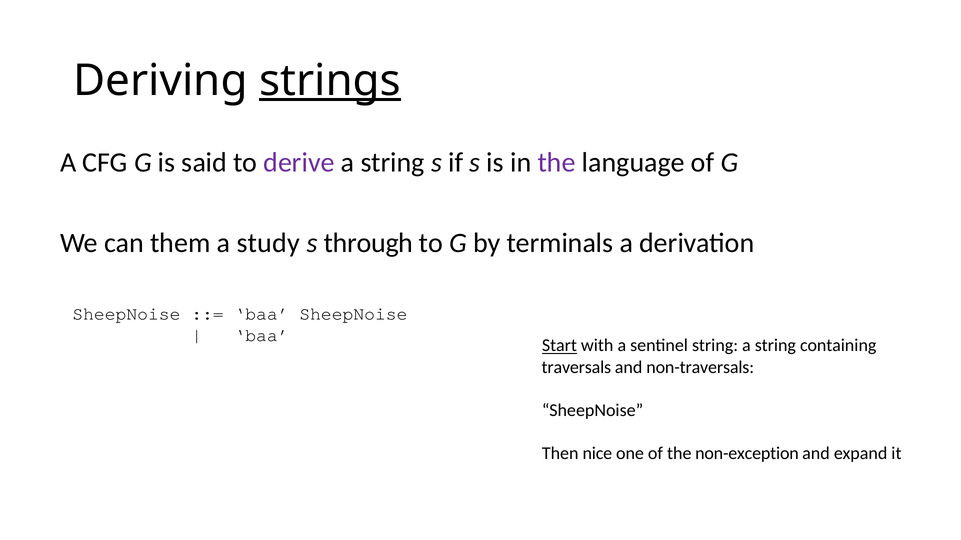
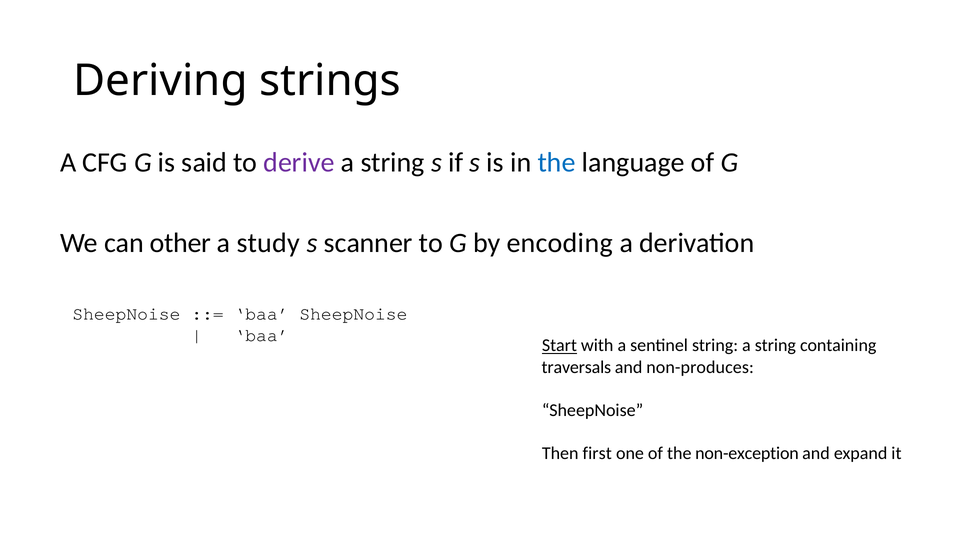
strings underline: present -> none (330, 81)
the colour: purple -> blue (557, 163)
them: them -> other (180, 243)
through: through -> scanner (368, 243)
terminals: terminals -> encoding (560, 243)
non-traversals: non-traversals -> non-produces (700, 368)
nice: nice -> first (597, 454)
